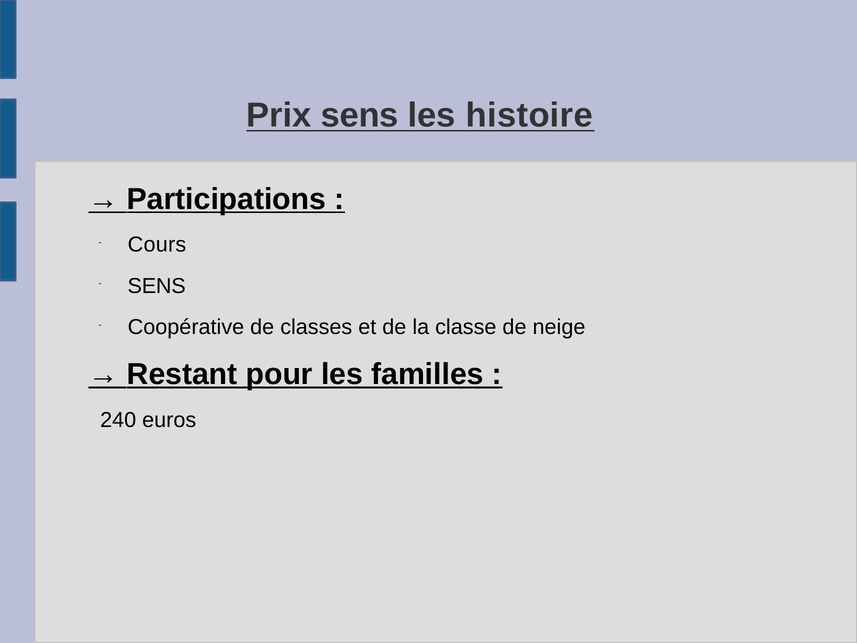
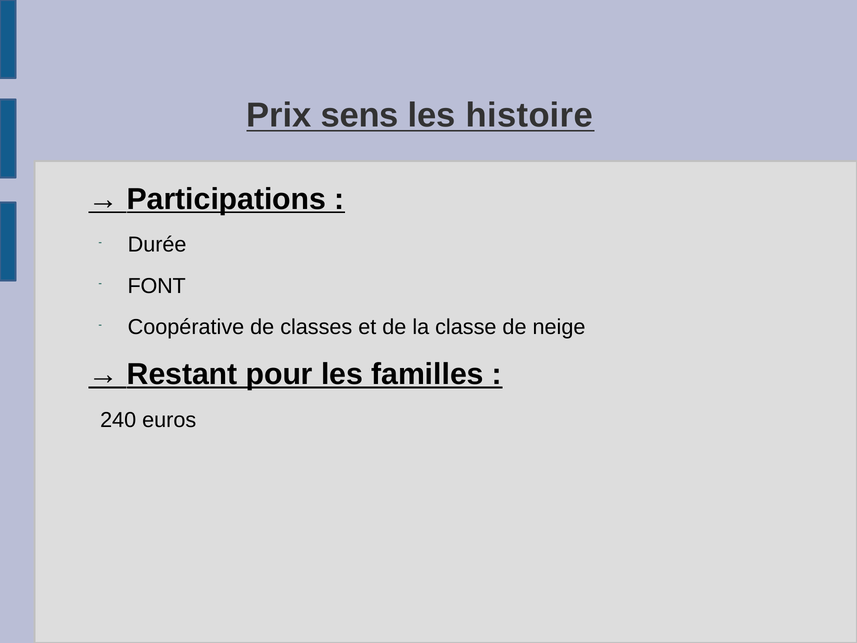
Cours: Cours -> Durée (157, 245)
SENS: SENS -> FONT (157, 286)
